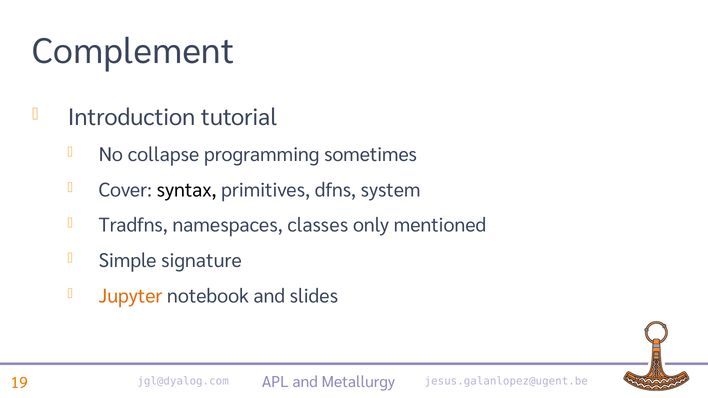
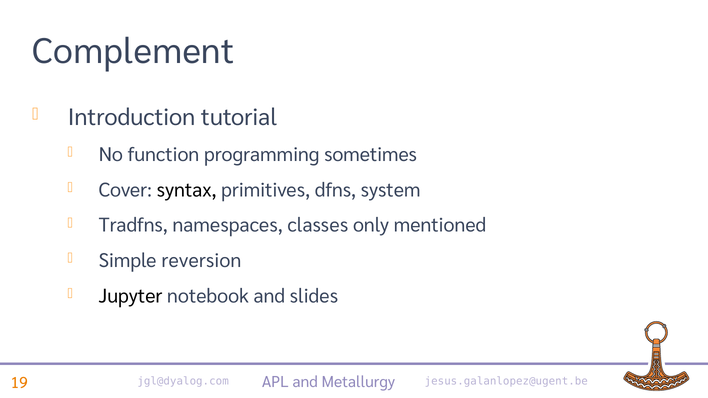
collapse: collapse -> function (164, 155)
signature: signature -> reversion (201, 261)
Jupyter colour: orange -> black (130, 296)
